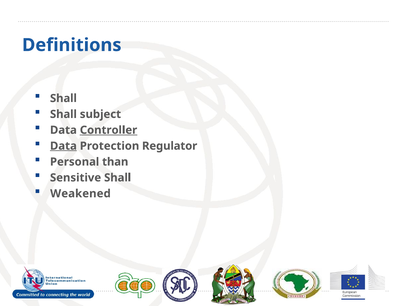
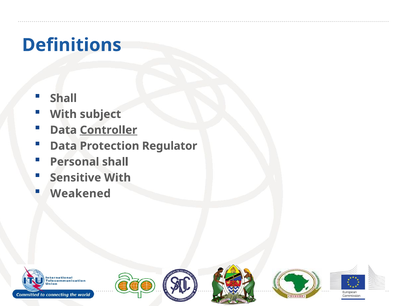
Shall: Shall -> With (63, 114)
Data underline: present -> none (63, 146)
Personal than: than -> shall (115, 162)
Sensitive Shall: Shall -> With (117, 178)
